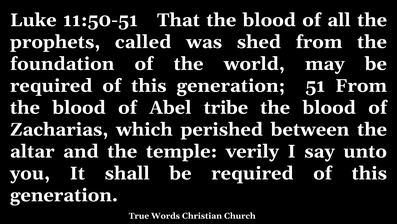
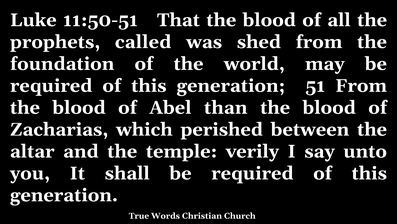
tribe: tribe -> than (226, 107)
